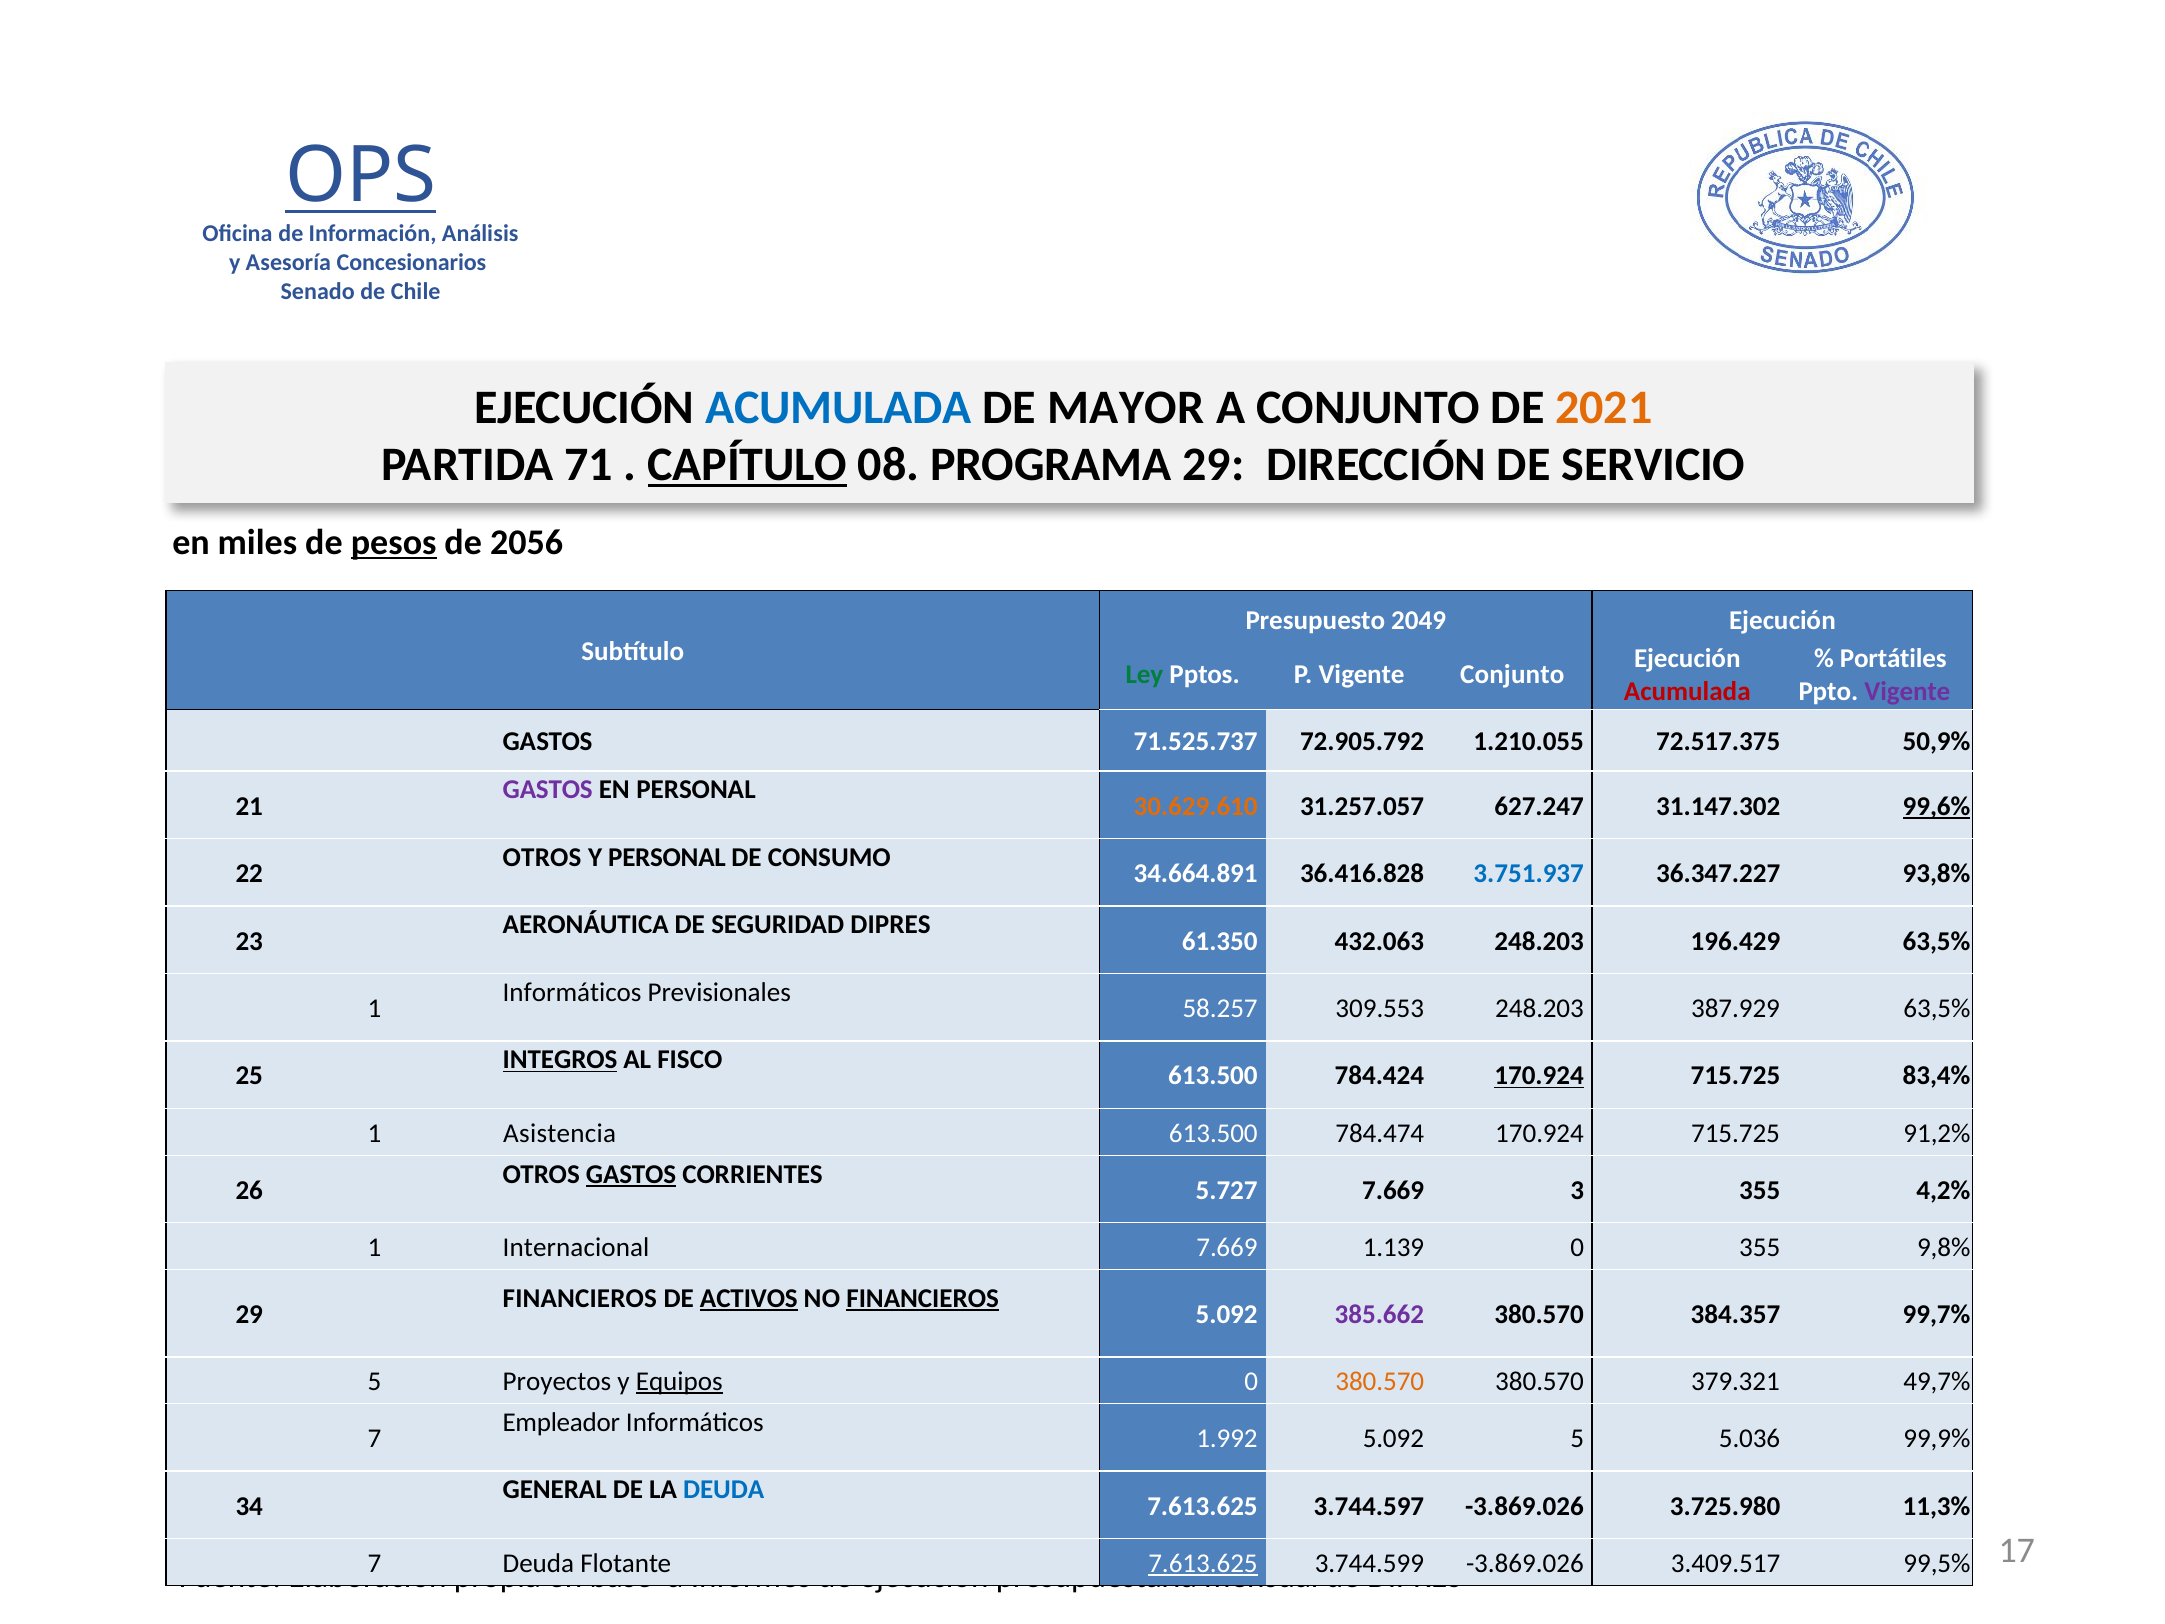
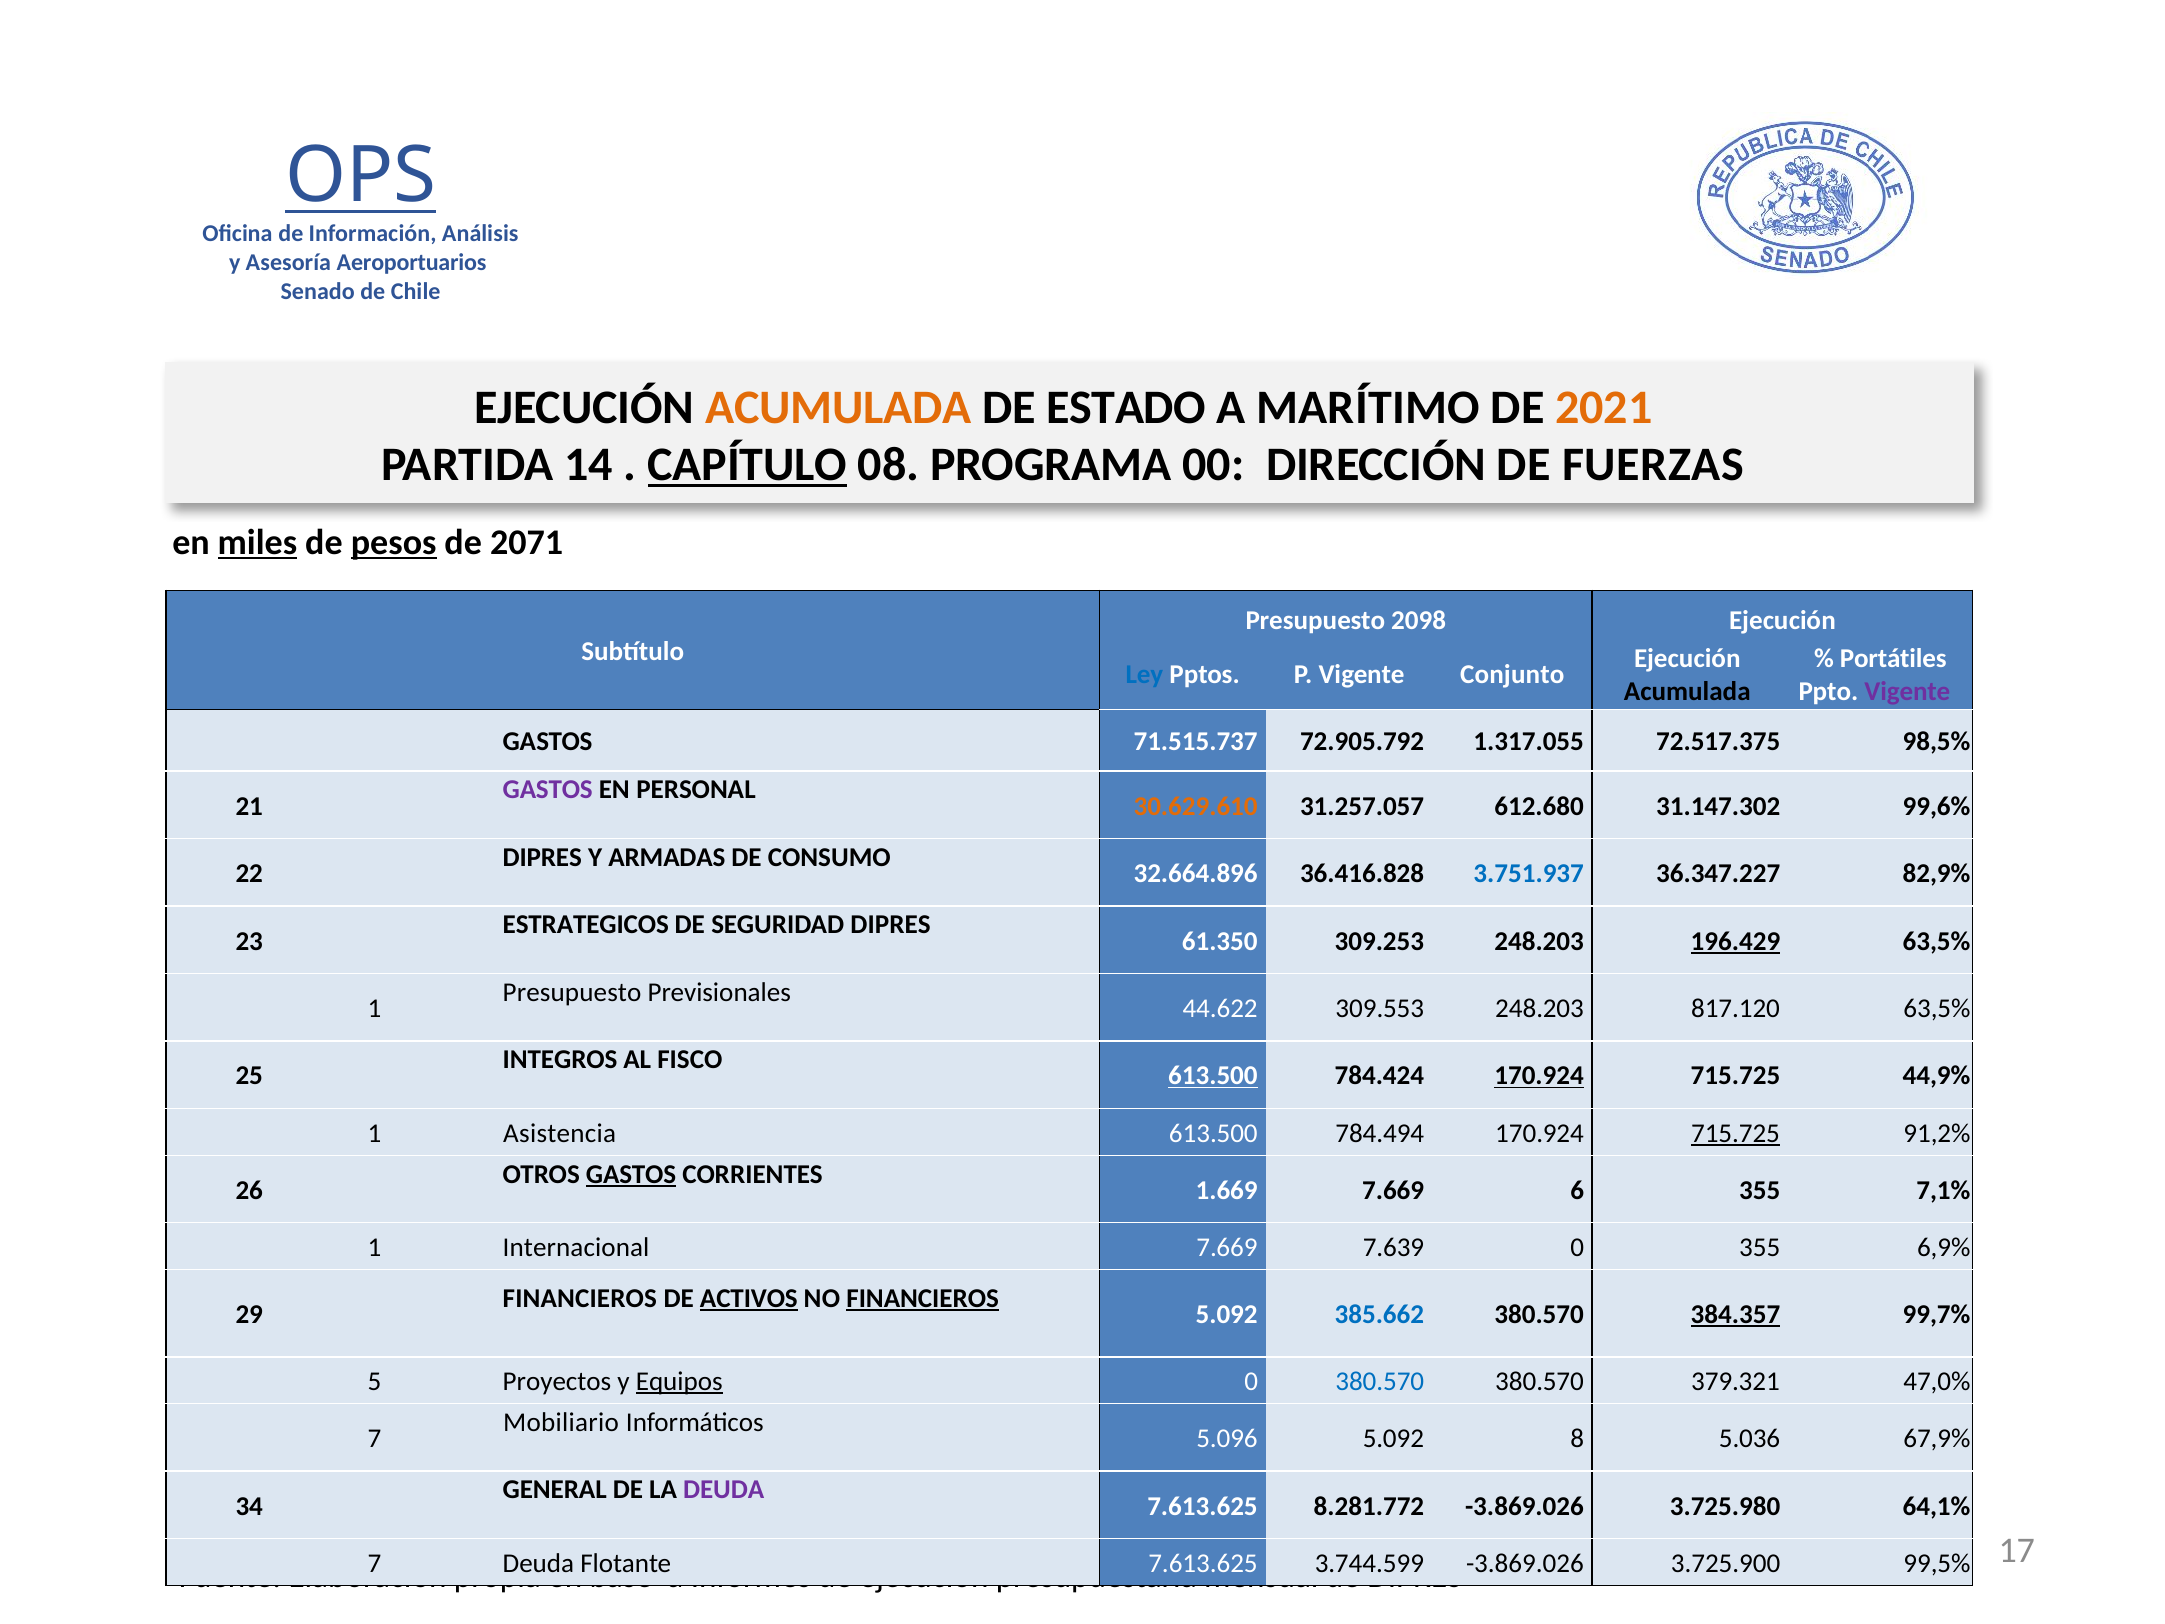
Concesionarios: Concesionarios -> Aeroportuarios (412, 262)
ACUMULADA colour: blue -> orange (838, 407)
MAYOR: MAYOR -> ESTADO (1126, 407)
A CONJUNTO: CONJUNTO -> MARÍTIMO (1368, 407)
71: 71 -> 14 (588, 465)
PROGRAMA 29: 29 -> 00 (1214, 465)
SERVICIO: SERVICIO -> FUERZAS (1653, 465)
miles underline: none -> present (257, 542)
2056: 2056 -> 2071 (527, 542)
2049: 2049 -> 2098 (1419, 621)
Ley colour: green -> blue (1144, 675)
Acumulada colour: red -> black (1687, 691)
71.525.737: 71.525.737 -> 71.515.737 (1196, 742)
1.210.055: 1.210.055 -> 1.317.055 (1529, 742)
50,9%: 50,9% -> 98,5% (1937, 742)
627.247: 627.247 -> 612.680 (1539, 806)
99,6% underline: present -> none (1937, 806)
OTROS: OTROS -> DIPRES (542, 857)
Y PERSONAL: PERSONAL -> ARMADAS (667, 857)
34.664.891: 34.664.891 -> 32.664.896 (1196, 874)
93,8%: 93,8% -> 82,9% (1937, 874)
AERONÁUTICA: AERONÁUTICA -> ESTRATEGICOS (586, 925)
432.063: 432.063 -> 309.253 (1379, 941)
196.429 underline: none -> present (1735, 941)
Informáticos: Informáticos -> Presupuesto (572, 992)
58.257: 58.257 -> 44.622 (1220, 1008)
387.929: 387.929 -> 817.120 (1735, 1008)
INTEGROS underline: present -> none (560, 1060)
613.500 underline: none -> present (1213, 1076)
83,4%: 83,4% -> 44,9% (1937, 1076)
784.474: 784.474 -> 784.494 (1380, 1133)
715.725 underline: none -> present (1735, 1133)
5.727: 5.727 -> 1.669 (1227, 1190)
3: 3 -> 6 (1577, 1190)
4,2%: 4,2% -> 7,1% (1943, 1190)
1.139: 1.139 -> 7.639 (1393, 1247)
9,8%: 9,8% -> 6,9% (1944, 1247)
385.662 colour: purple -> blue (1379, 1314)
384.357 underline: none -> present (1735, 1314)
380.570 colour: orange -> blue (1380, 1381)
49,7%: 49,7% -> 47,0% (1937, 1381)
Empleador: Empleador -> Mobiliario (561, 1422)
1.992: 1.992 -> 5.096 (1227, 1439)
5.092 5: 5 -> 8 (1577, 1439)
99,9%: 99,9% -> 67,9% (1937, 1439)
DEUDA colour: blue -> purple (724, 1490)
3.744.597: 3.744.597 -> 8.281.772 (1369, 1506)
11,3%: 11,3% -> 64,1% (1937, 1506)
7.613.625 underline: present -> none (1203, 1563)
3.409.517: 3.409.517 -> 3.725.900 (1726, 1563)
